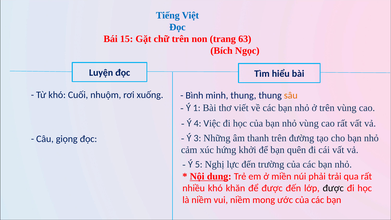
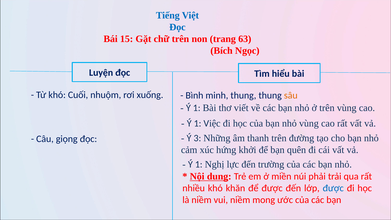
4: 4 -> 1 (198, 123)
5: 5 -> 1 (199, 164)
được colour: black -> blue (333, 188)
